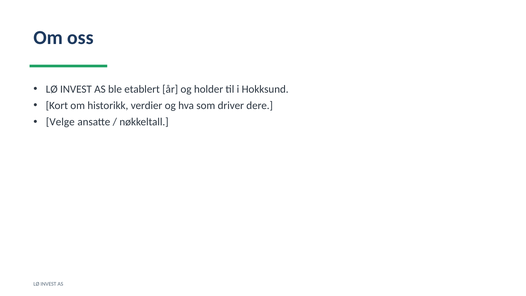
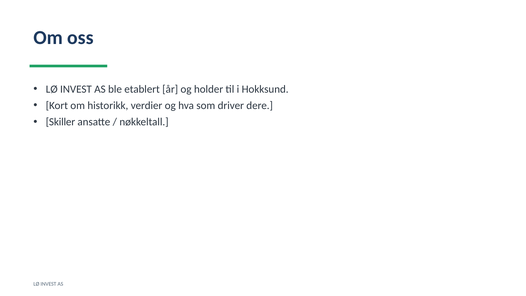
Velge: Velge -> Skiller (60, 122)
